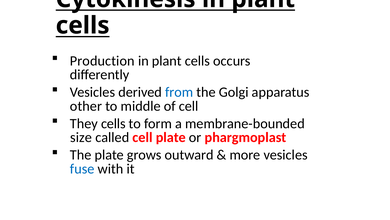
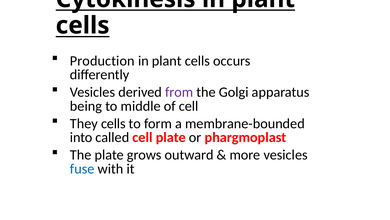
from colour: blue -> purple (179, 92)
other: other -> being (86, 106)
size: size -> into (81, 137)
